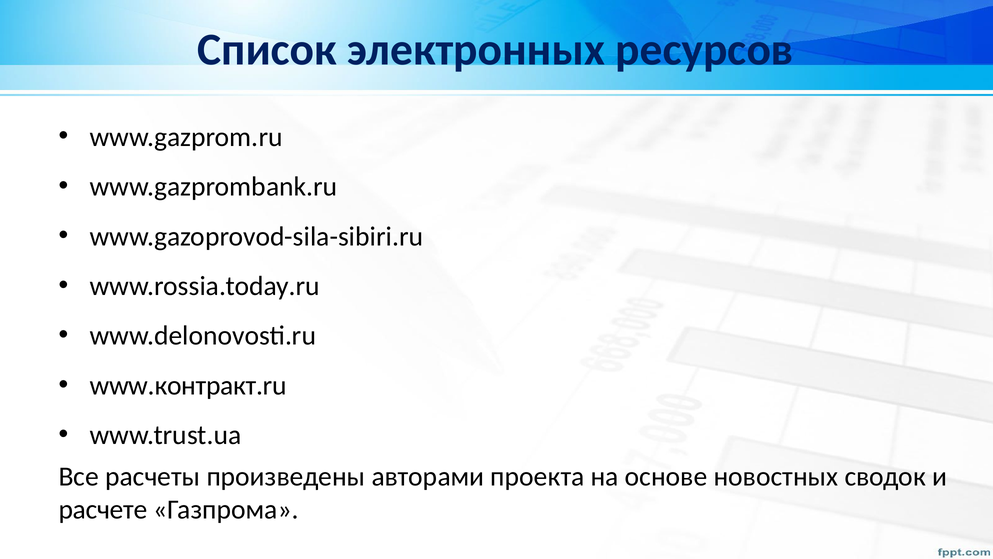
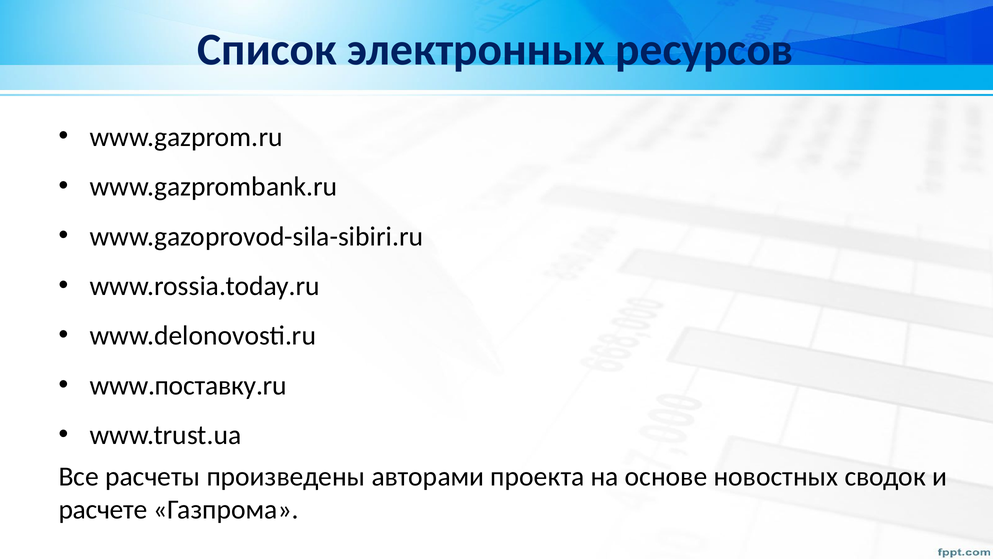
www.контракт.ru: www.контракт.ru -> www.поставку.ru (188, 385)
